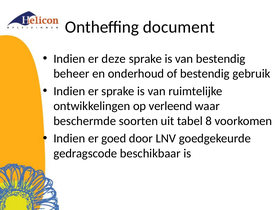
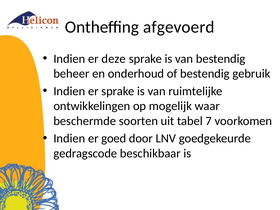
document: document -> afgevoerd (179, 27)
verleend: verleend -> mogelijk (170, 106)
8: 8 -> 7 (209, 121)
